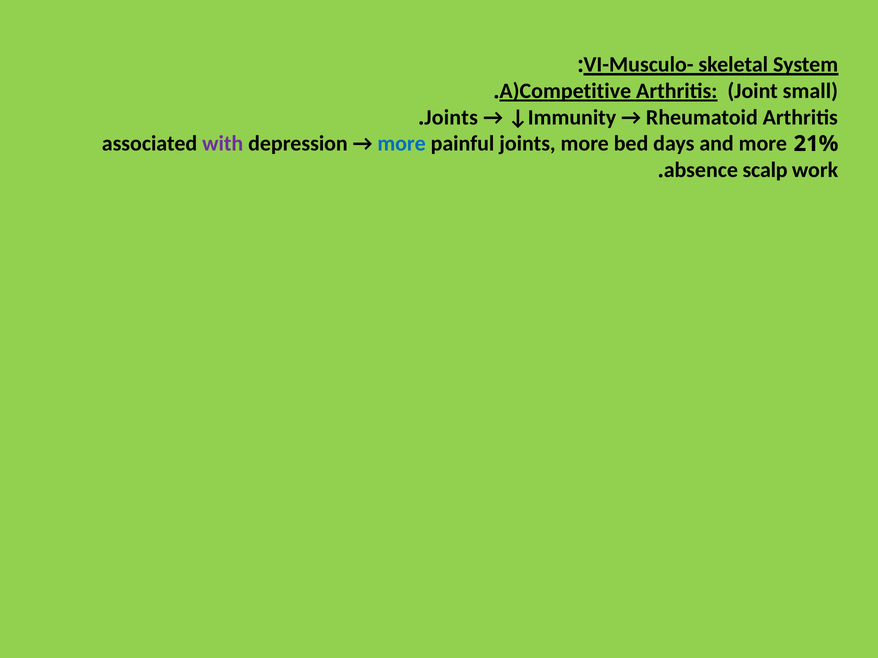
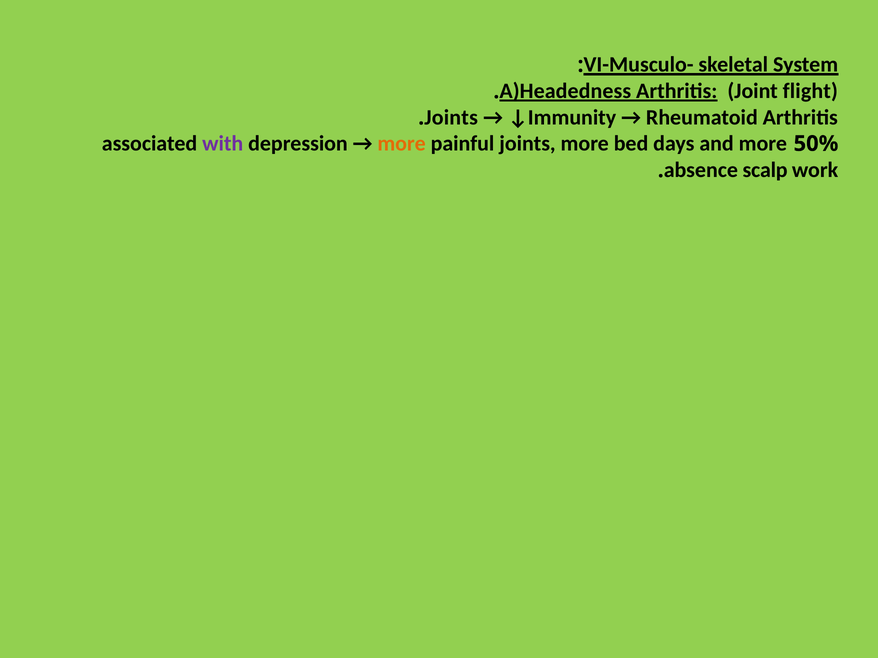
A)Competitive: A)Competitive -> A)Headedness (565, 91)
small: small -> flight (810, 91)
more colour: blue -> orange (402, 144)
21%: 21% -> 50% (816, 144)
